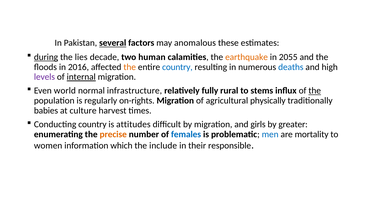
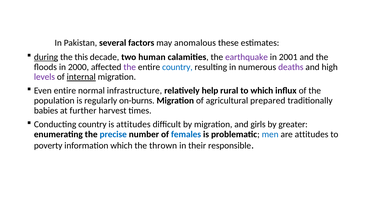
several underline: present -> none (113, 43)
lies: lies -> this (81, 57)
earthquake colour: orange -> purple (247, 57)
2055: 2055 -> 2001 (288, 57)
2016: 2016 -> 2000 (78, 67)
the colour: orange -> purple (130, 67)
deaths colour: blue -> purple (291, 67)
Even world: world -> entire (65, 91)
fully: fully -> help (210, 91)
to stems: stems -> which (262, 91)
the underline: present -> none (315, 91)
on-rights: on-rights -> on-burns (137, 101)
physically: physically -> prepared (268, 101)
culture: culture -> further (83, 111)
precise colour: orange -> blue (113, 134)
are mortality: mortality -> attitudes (312, 134)
women: women -> poverty (48, 146)
include: include -> thrown (163, 146)
